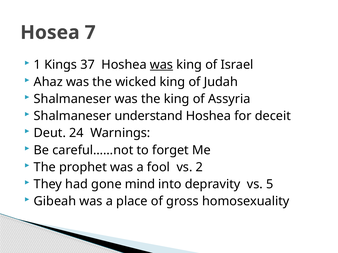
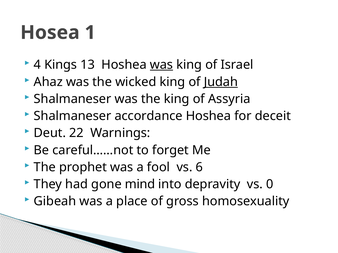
7: 7 -> 1 (90, 33)
1: 1 -> 4 (37, 65)
37: 37 -> 13 (88, 65)
Judah underline: none -> present (221, 82)
understand: understand -> accordance (149, 116)
24: 24 -> 22 (76, 133)
2: 2 -> 6 (199, 168)
5: 5 -> 0 (270, 185)
